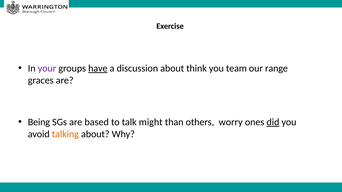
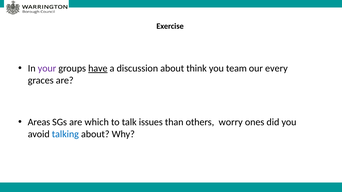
range: range -> every (276, 68)
Being: Being -> Areas (39, 122)
based: based -> which (97, 122)
might: might -> issues (151, 122)
did underline: present -> none (273, 122)
talking colour: orange -> blue (65, 134)
